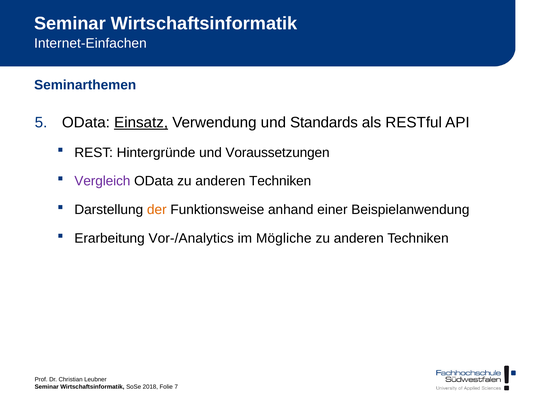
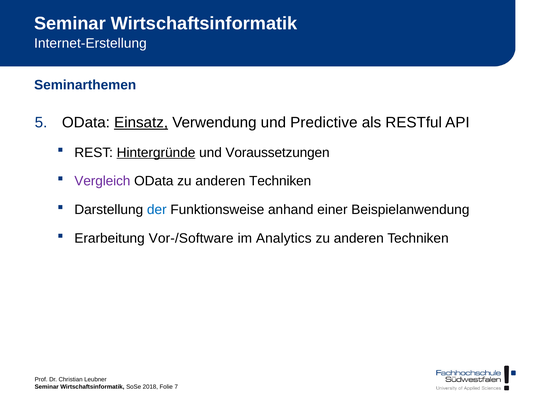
Internet-Einfachen: Internet-Einfachen -> Internet-Erstellung (90, 43)
Standards: Standards -> Predictive (324, 123)
Hintergründe underline: none -> present (156, 152)
der colour: orange -> blue (157, 210)
Vor-/Analytics: Vor-/Analytics -> Vor-/Software (191, 238)
Mögliche: Mögliche -> Analytics (284, 238)
